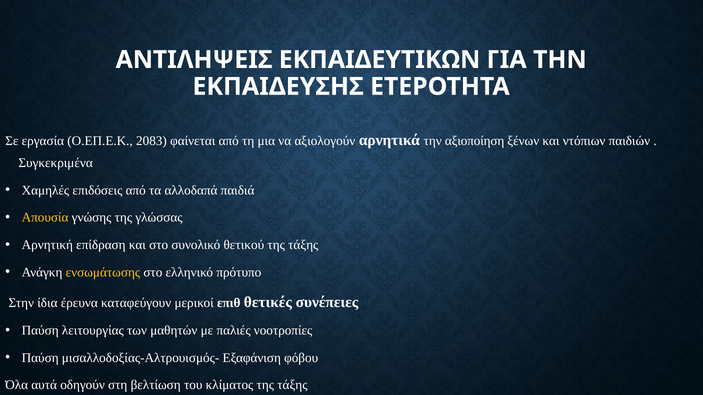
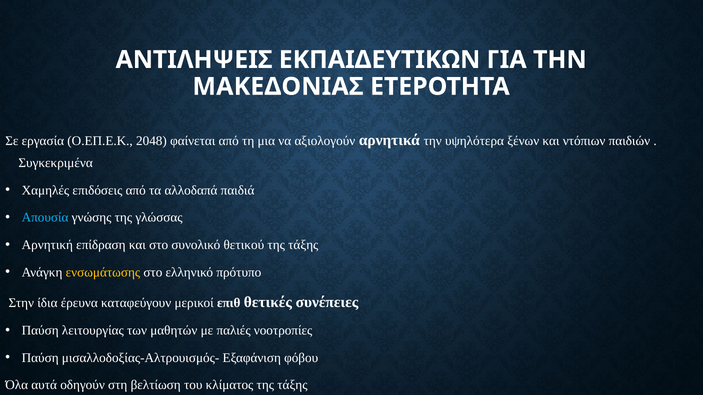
ΕΚΠΑΙΔΕΥΣΗΣ: ΕΚΠΑΙΔΕΥΣΗΣ -> ΜΑΚΕΔΟΝΙΑΣ (278, 87)
2083: 2083 -> 2048 (151, 141)
αξιοποίηση: αξιοποίηση -> υψηλότερα (475, 141)
Απουσία colour: yellow -> light blue (45, 218)
